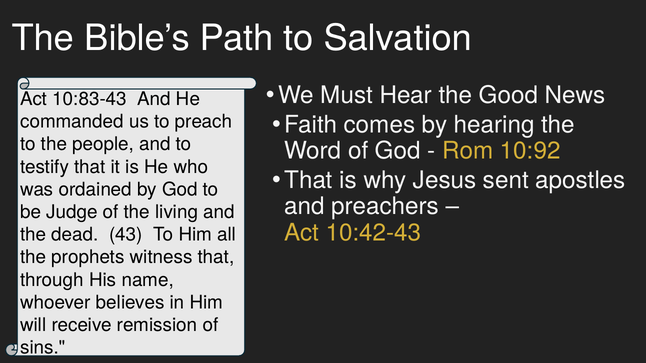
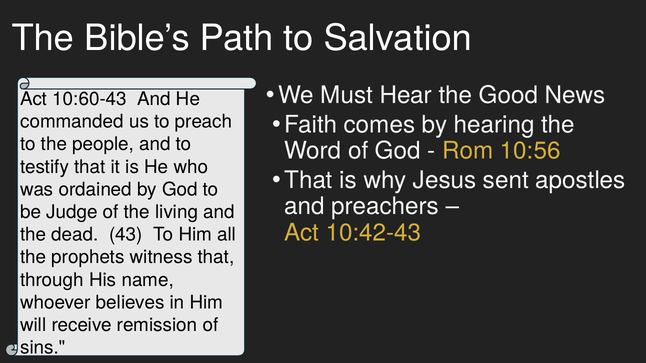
10:83-43: 10:83-43 -> 10:60-43 (90, 99)
10:92: 10:92 -> 10:56 (530, 151)
